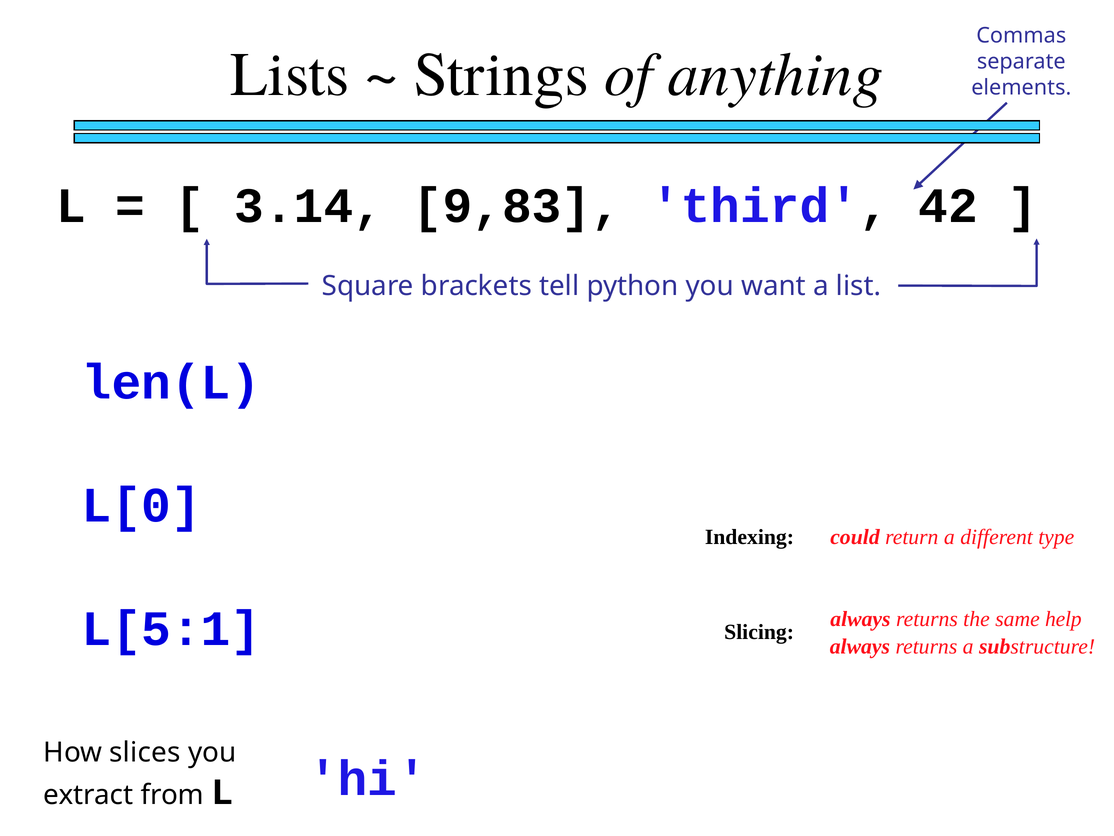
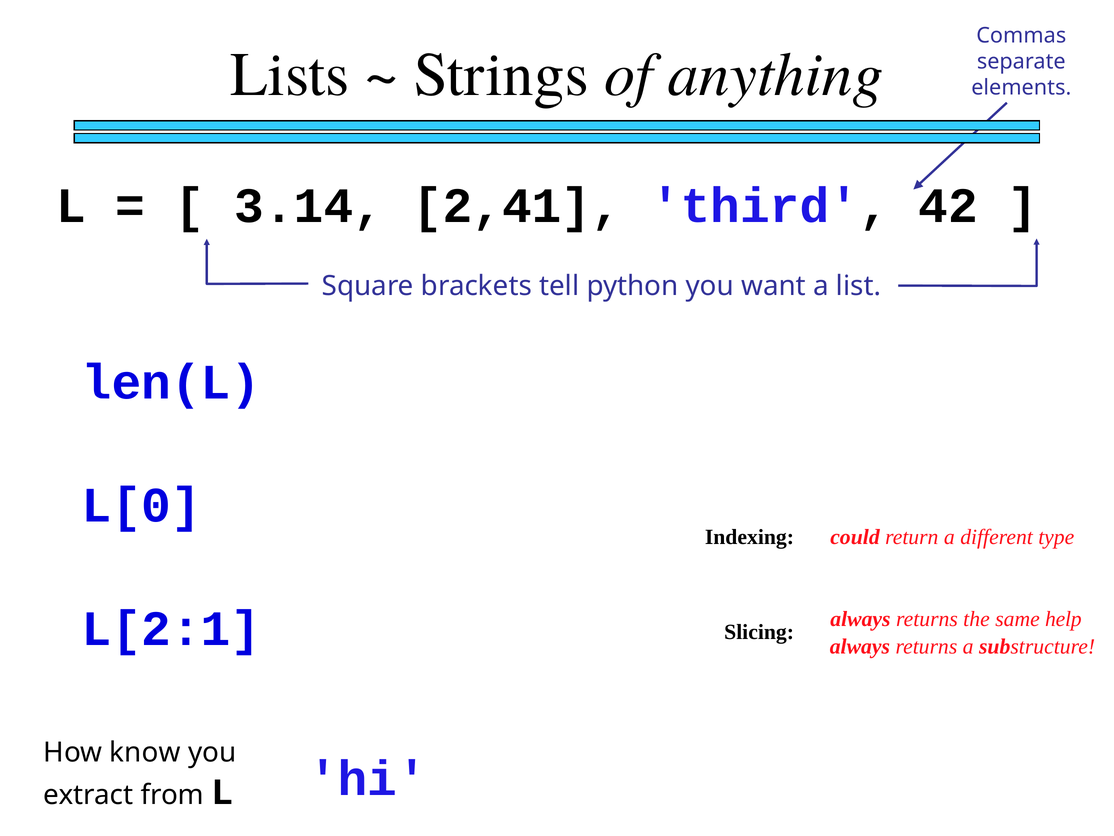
9,83: 9,83 -> 2,41 (517, 206)
L[5:1: L[5:1 -> L[2:1 (171, 628)
slices: slices -> know (145, 752)
